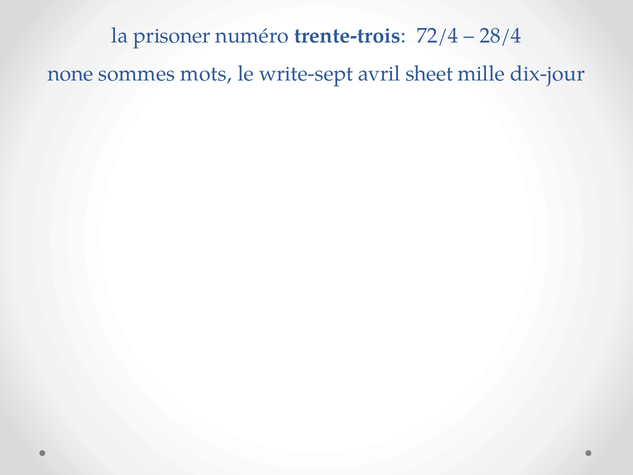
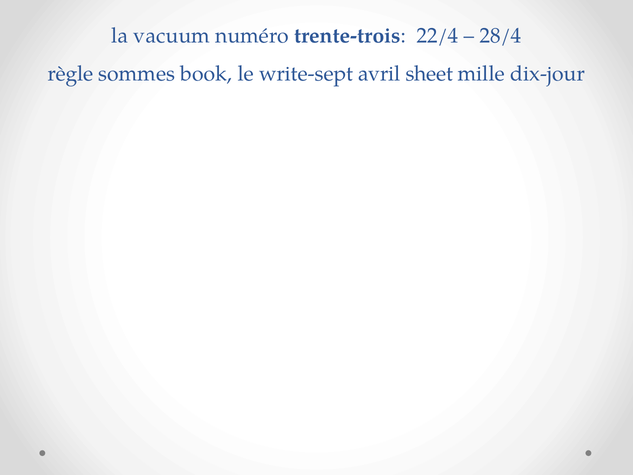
prisoner: prisoner -> vacuum (172, 36)
72/4: 72/4 -> 22/4 (438, 36)
none: none -> règle (70, 74)
mots: mots -> book (206, 74)
